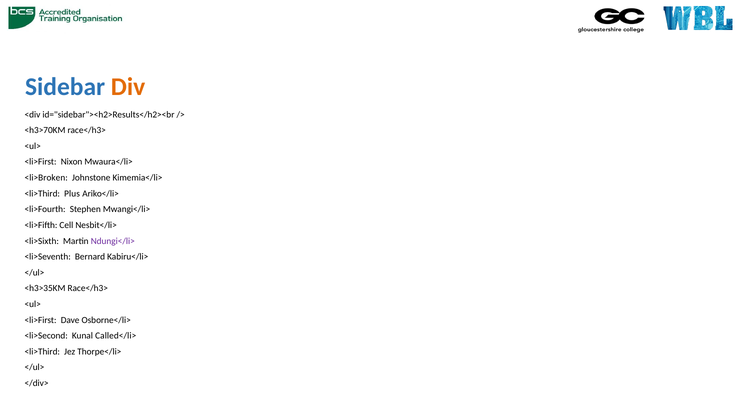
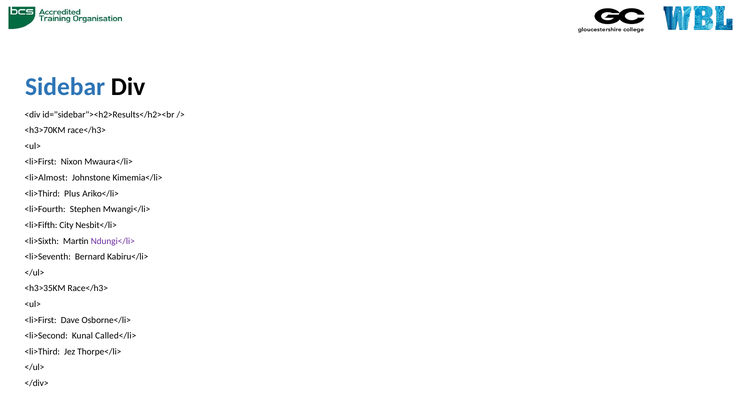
Div colour: orange -> black (128, 87)
<li>Broken: <li>Broken -> <li>Almost (46, 178)
Cell: Cell -> City (66, 225)
